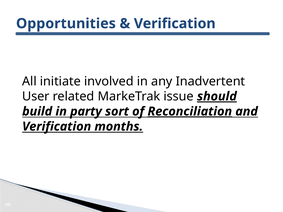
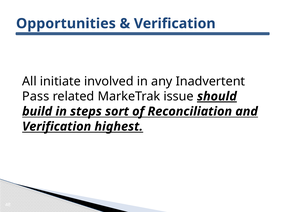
User: User -> Pass (36, 96)
party: party -> steps (86, 112)
Reconciliation underline: present -> none (190, 112)
months: months -> highest (119, 127)
